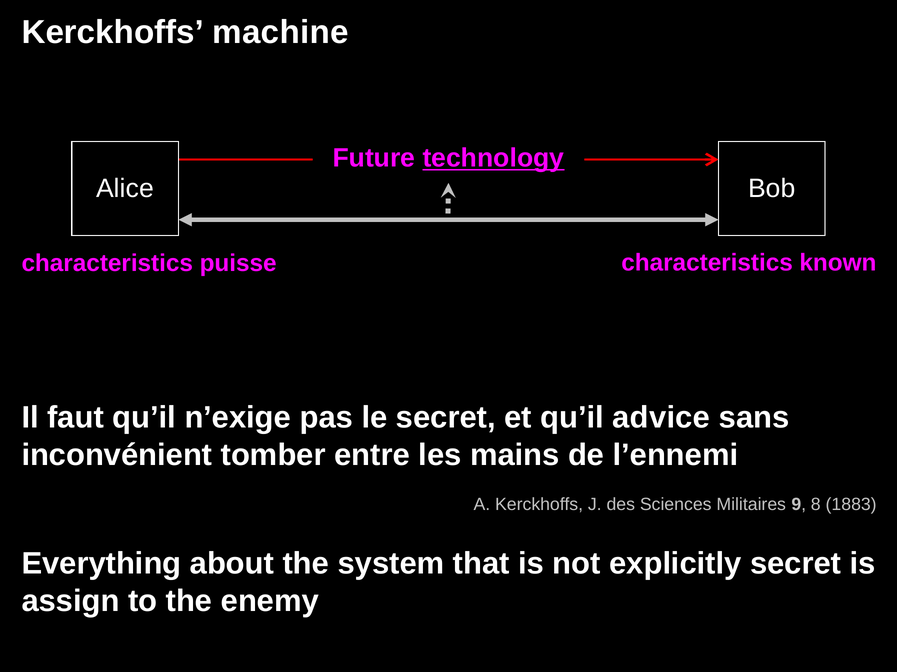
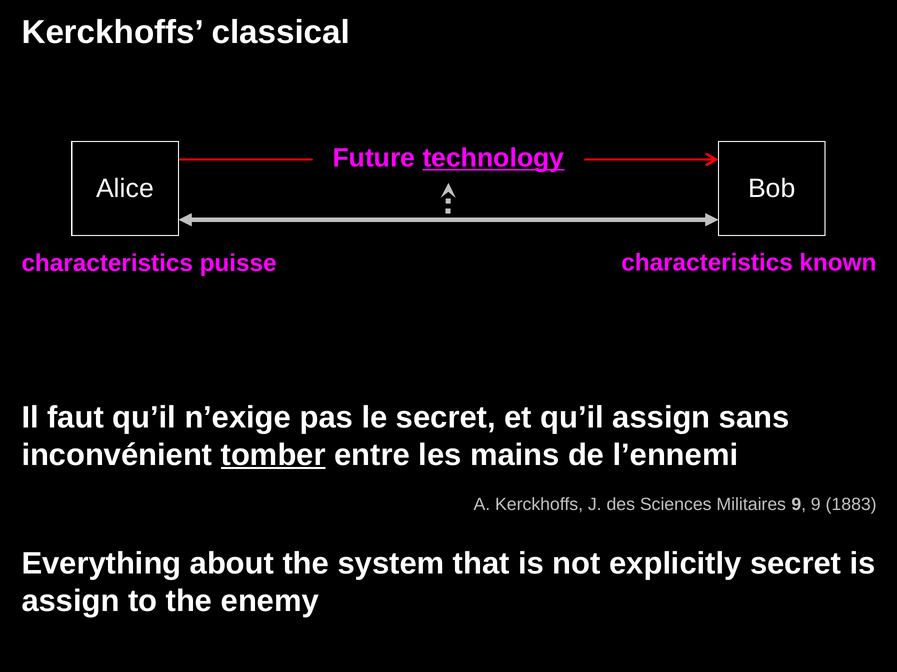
machine: machine -> classical (281, 33)
qu’il advice: advice -> assign (661, 418)
tomber underline: none -> present (273, 455)
9 8: 8 -> 9 (816, 505)
